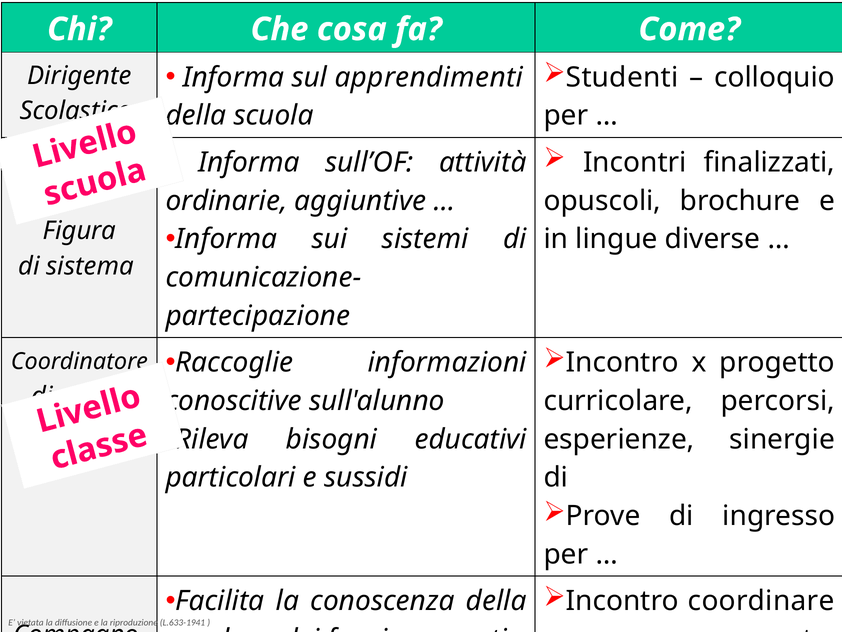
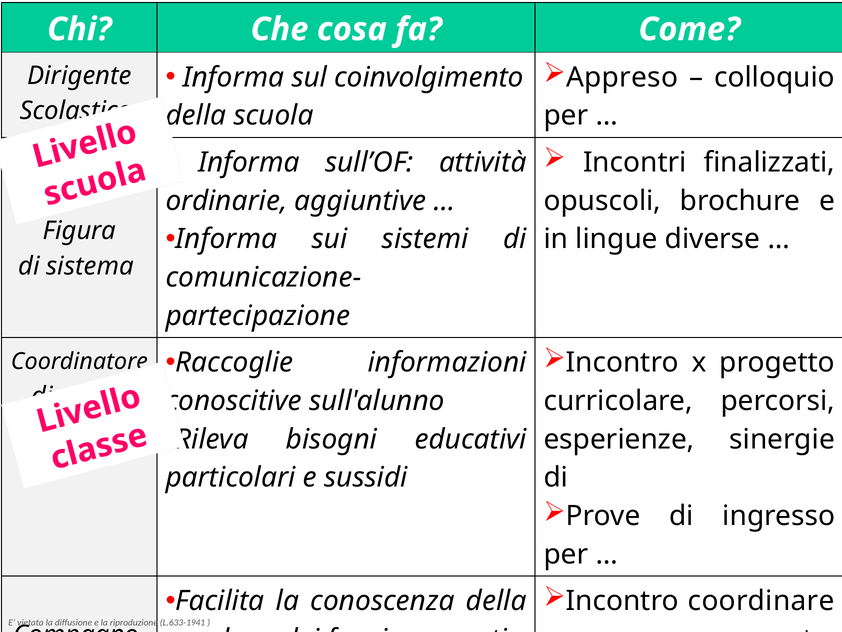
Studenti: Studenti -> Appreso (622, 77)
apprendimenti: apprendimenti -> coinvolgimento (429, 77)
